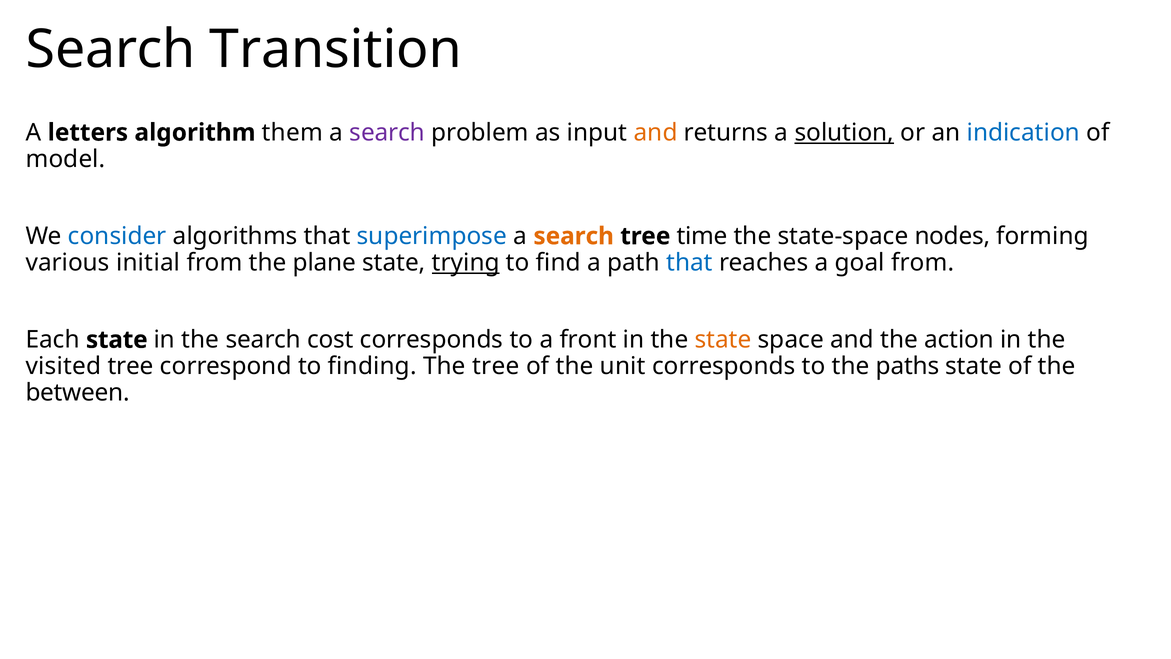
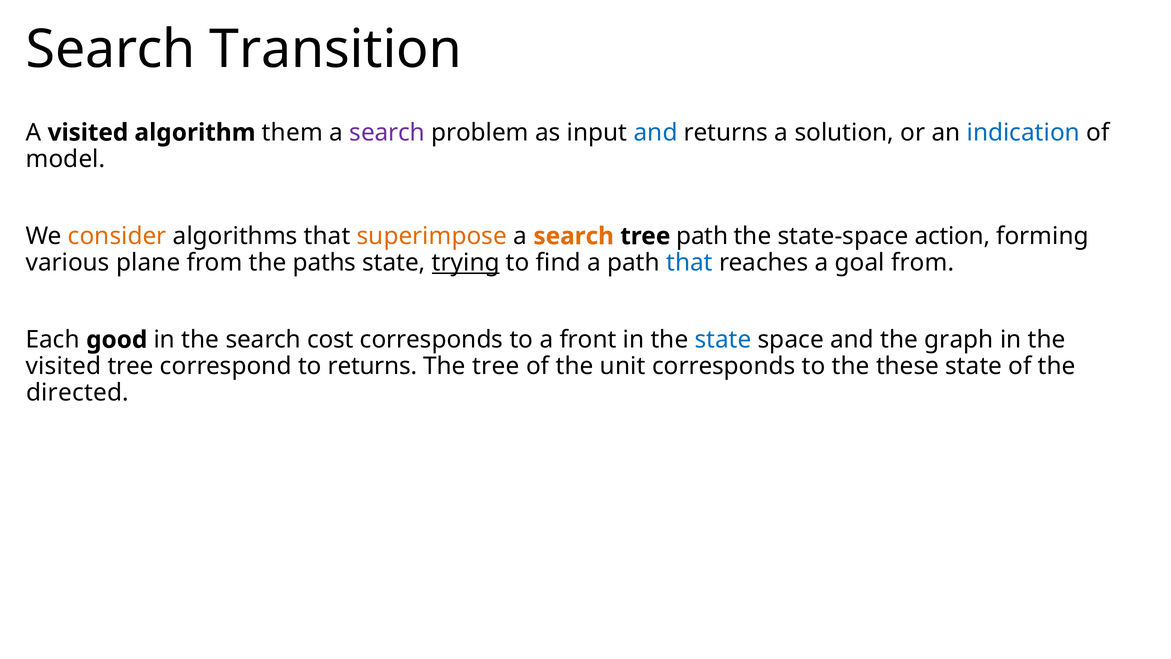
A letters: letters -> visited (88, 133)
and colour: orange -> blue (656, 133)
solution underline: present -> none (844, 133)
consider colour: blue -> orange (117, 236)
superimpose colour: blue -> orange (432, 236)
tree time: time -> path (702, 236)
nodes: nodes -> action (952, 236)
initial: initial -> plane (148, 262)
plane: plane -> paths (324, 262)
Each state: state -> good (117, 340)
state colour: orange -> blue (723, 340)
action: action -> graph (959, 340)
to finding: finding -> returns (372, 366)
paths: paths -> these (907, 366)
between: between -> directed (78, 392)
